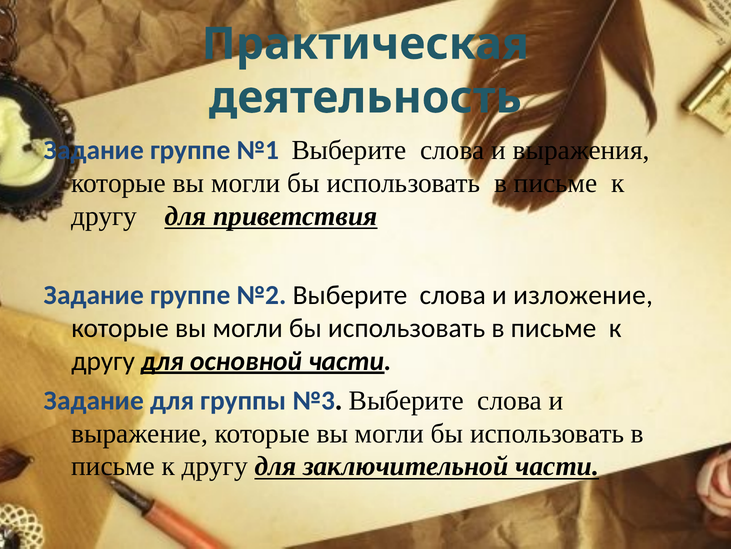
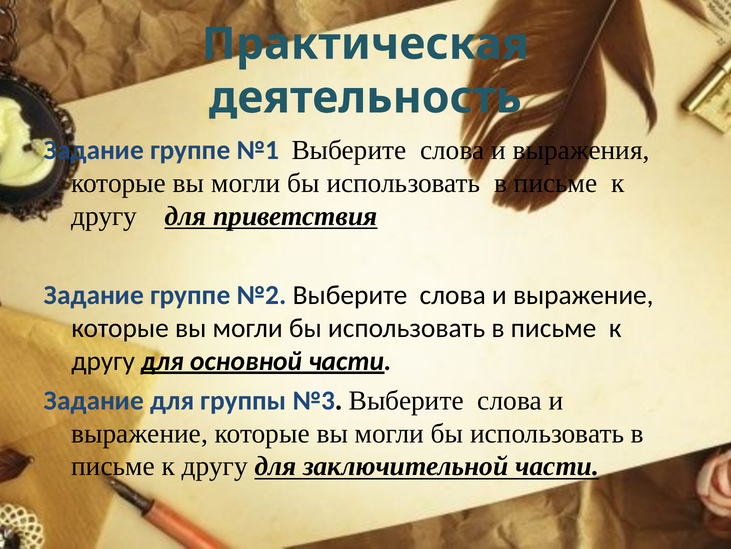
изложение: изложение -> выражение (583, 295)
